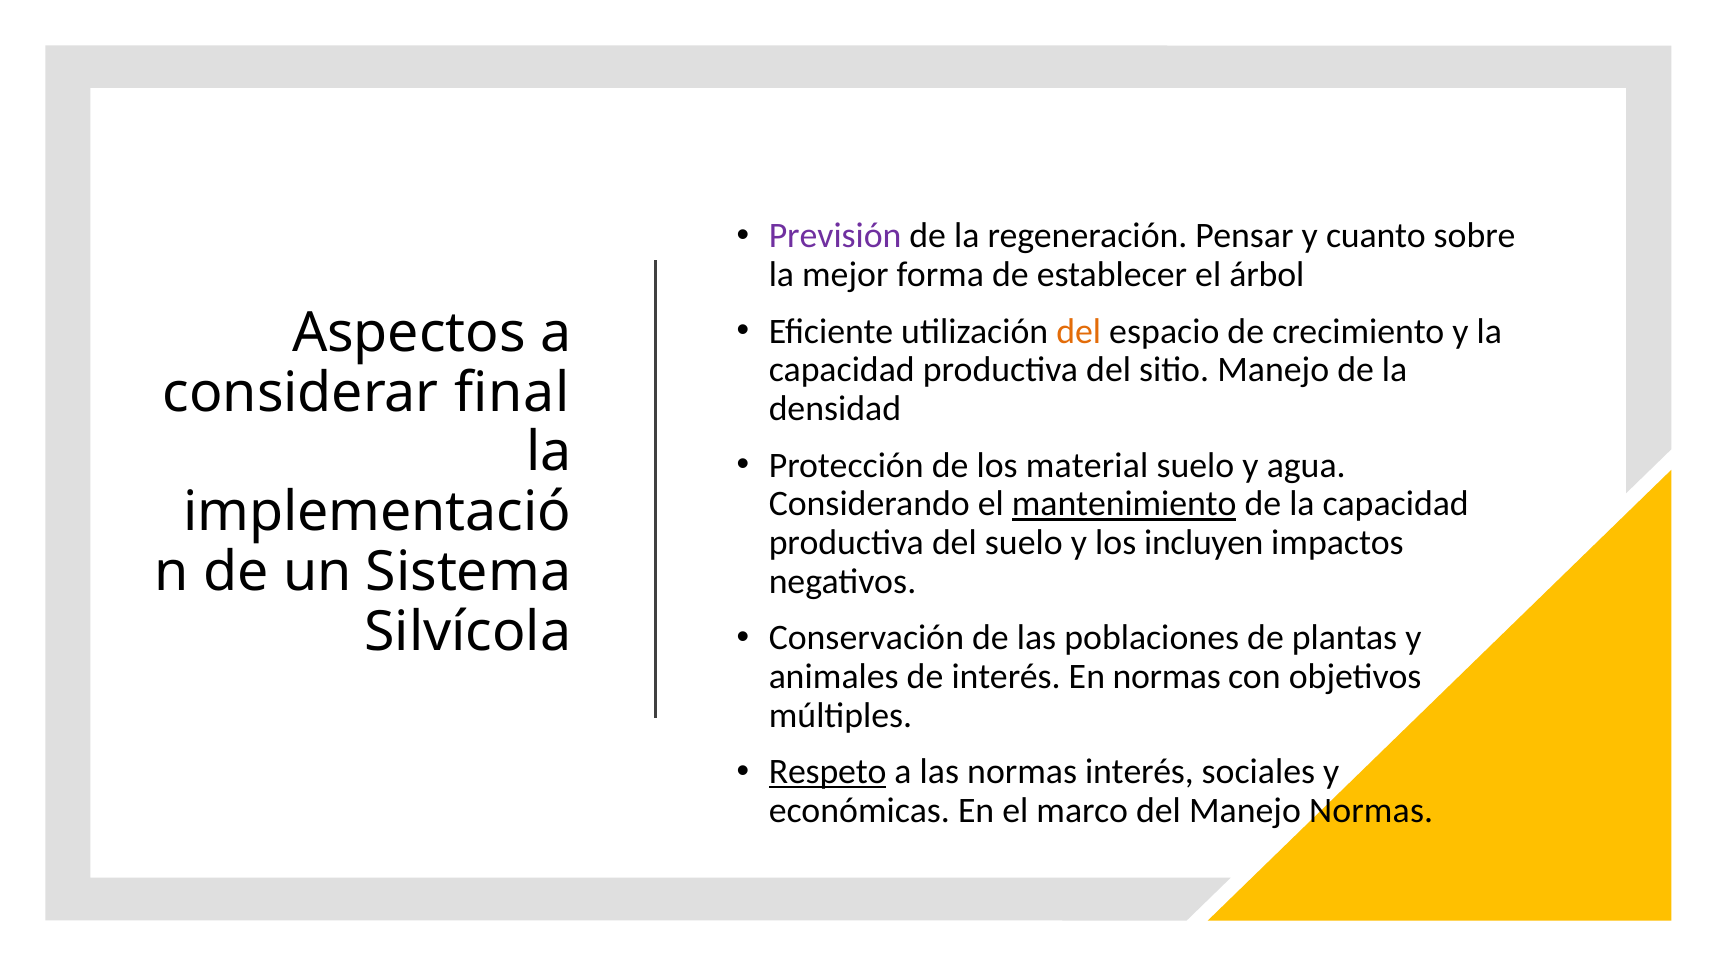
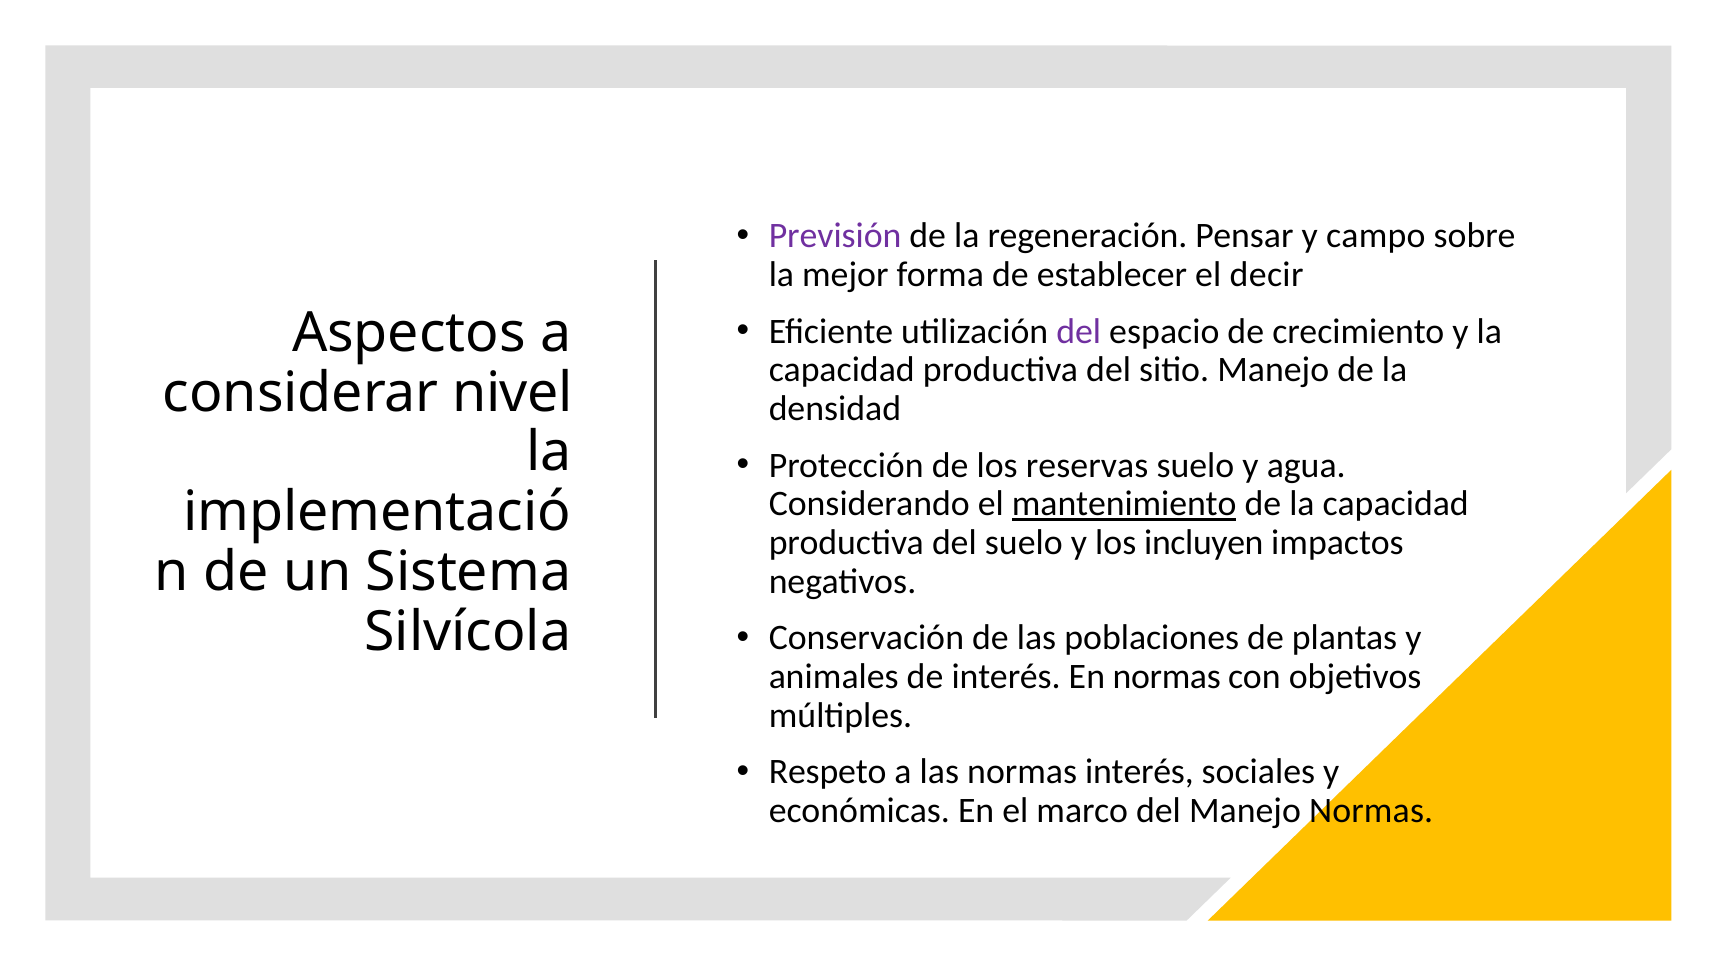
cuanto: cuanto -> campo (1376, 236)
árbol: árbol -> decir (1267, 275)
del colour: orange -> purple (1079, 331)
final: final -> nivel (512, 393)
material: material -> reservas (1087, 465)
Respeto underline: present -> none (828, 772)
